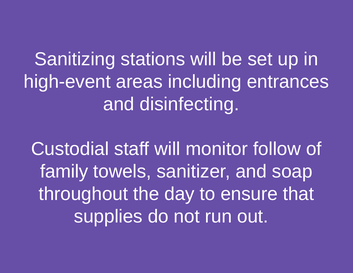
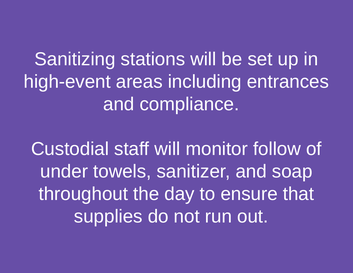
disinfecting: disinfecting -> compliance (189, 104)
family: family -> under (64, 171)
